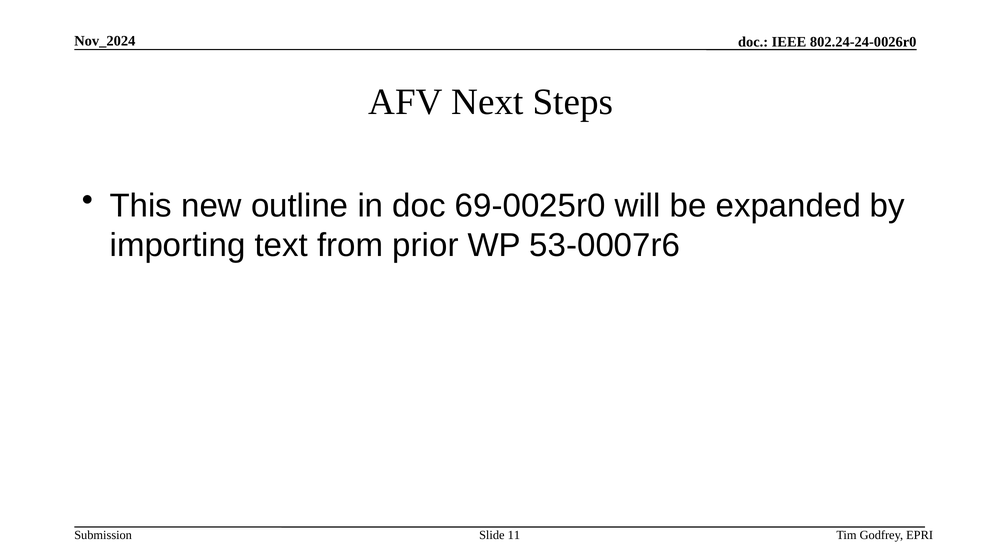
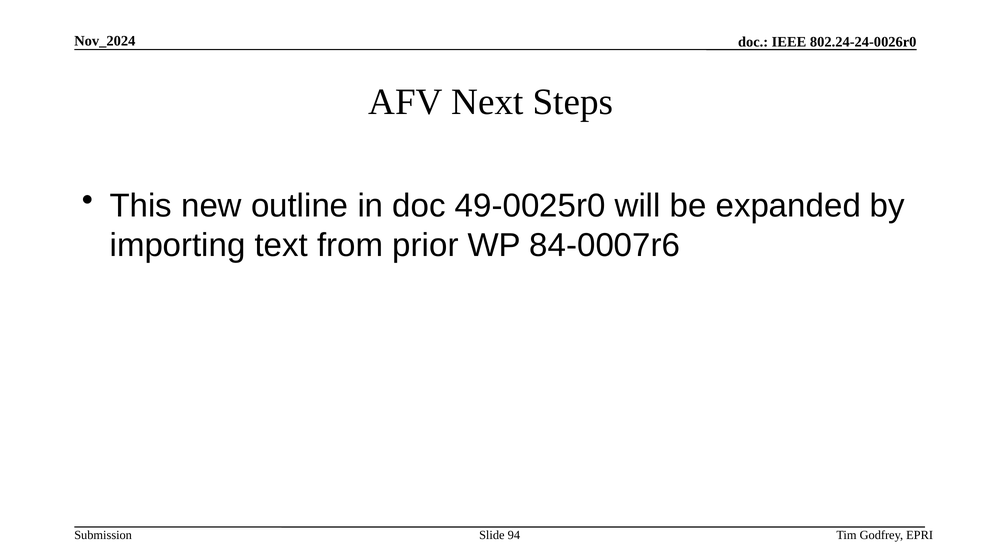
69-0025r0: 69-0025r0 -> 49-0025r0 (530, 205)
53-0007r6: 53-0007r6 -> 84-0007r6 (605, 245)
11: 11 -> 94 (514, 535)
